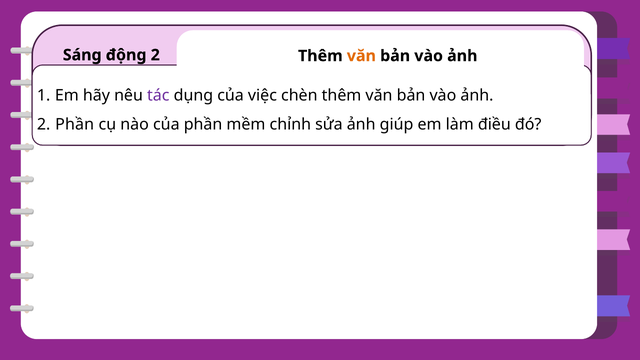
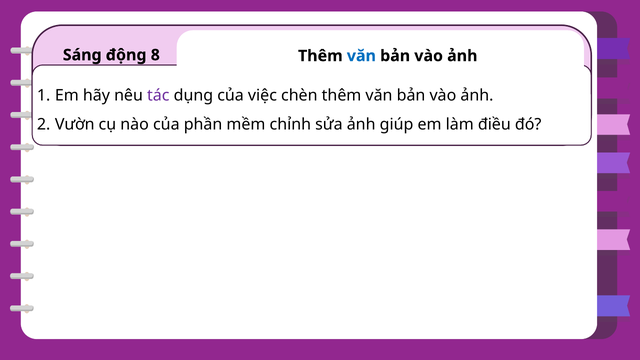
động 2: 2 -> 8 (155, 55)
văn colour: orange -> blue (361, 56)
2 Phần: Phần -> Vườn (75, 124)
